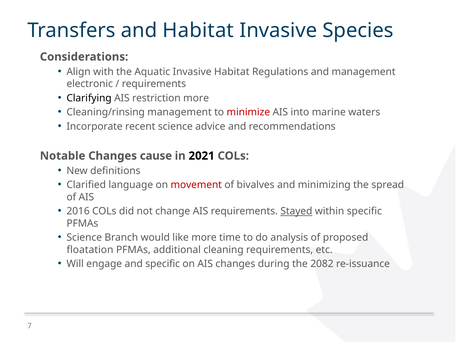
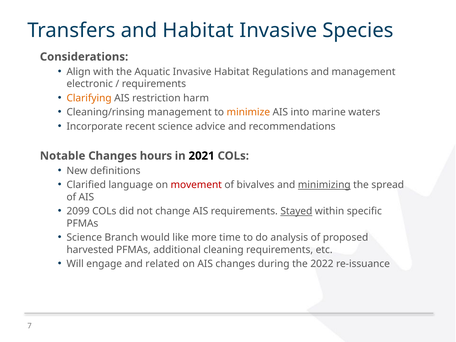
Clarifying colour: black -> orange (89, 98)
restriction more: more -> harm (196, 98)
minimize colour: red -> orange (248, 112)
cause: cause -> hours (156, 156)
minimizing underline: none -> present (324, 185)
2016: 2016 -> 2099 (78, 211)
floatation: floatation -> harvested (90, 250)
and specific: specific -> related (163, 264)
2082: 2082 -> 2022 (322, 264)
